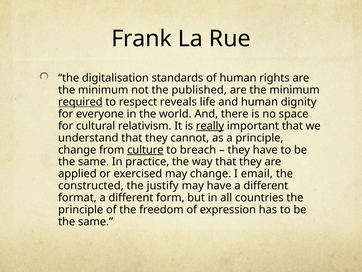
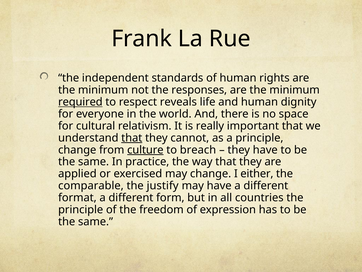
digitalisation: digitalisation -> independent (115, 78)
published: published -> responses (199, 90)
really underline: present -> none (210, 126)
that underline: none -> present (132, 138)
email: email -> either (257, 173)
constructed: constructed -> comparable (91, 185)
